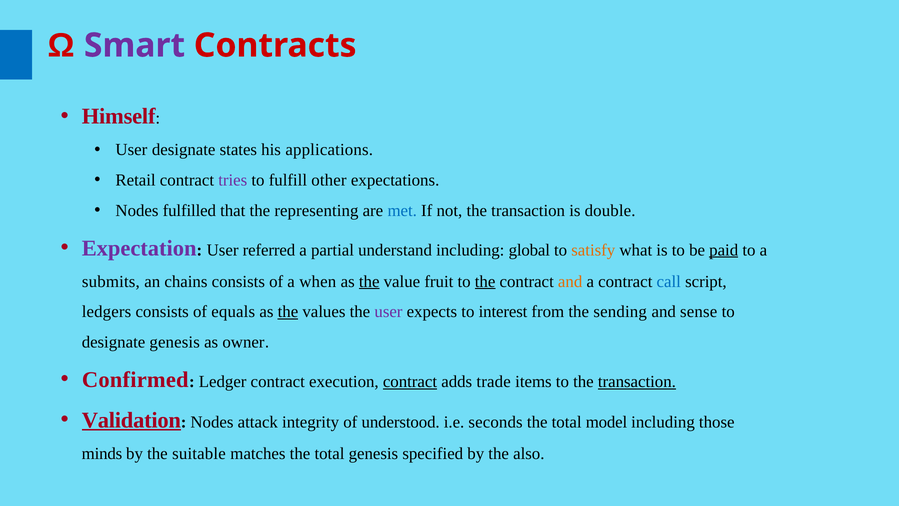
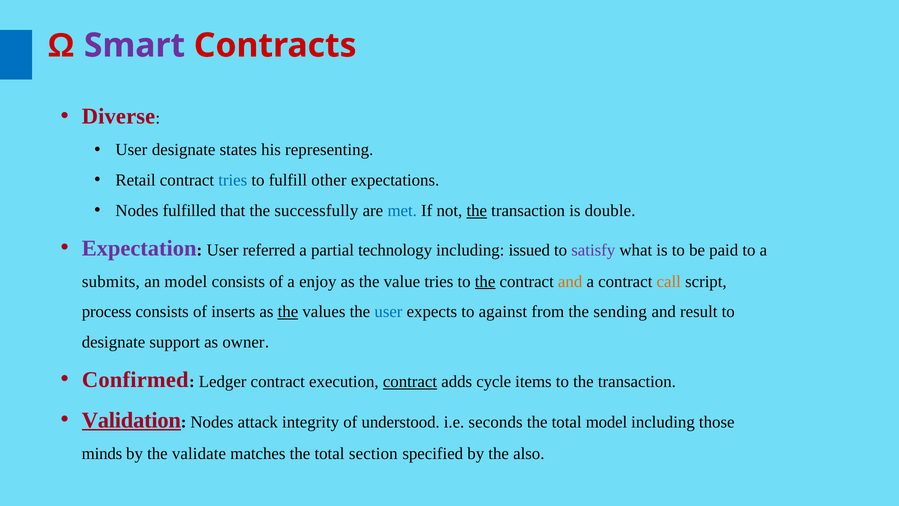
Himself: Himself -> Diverse (118, 116)
applications: applications -> representing (329, 150)
tries colour: purple -> blue (233, 180)
representing: representing -> successfully (316, 210)
the underline: none -> present (477, 210)
understand: understand -> technology (395, 250)
global: global -> issued (529, 250)
satisfy colour: orange -> purple (593, 250)
paid underline: present -> none (724, 250)
an chains: chains -> model (186, 281)
when: when -> enjoy (318, 281)
the underline: present -> none (369, 281)
value fruit: fruit -> tries (439, 281)
call colour: blue -> orange (669, 281)
ledgers: ledgers -> process (107, 312)
equals: equals -> inserts (233, 312)
user colour: purple -> blue (388, 312)
interest: interest -> against (503, 312)
sense: sense -> result (699, 312)
designate genesis: genesis -> support (175, 342)
trade: trade -> cycle (494, 381)
transaction underline: present -> none (637, 381)
suitable: suitable -> validate (199, 453)
total genesis: genesis -> section (373, 453)
